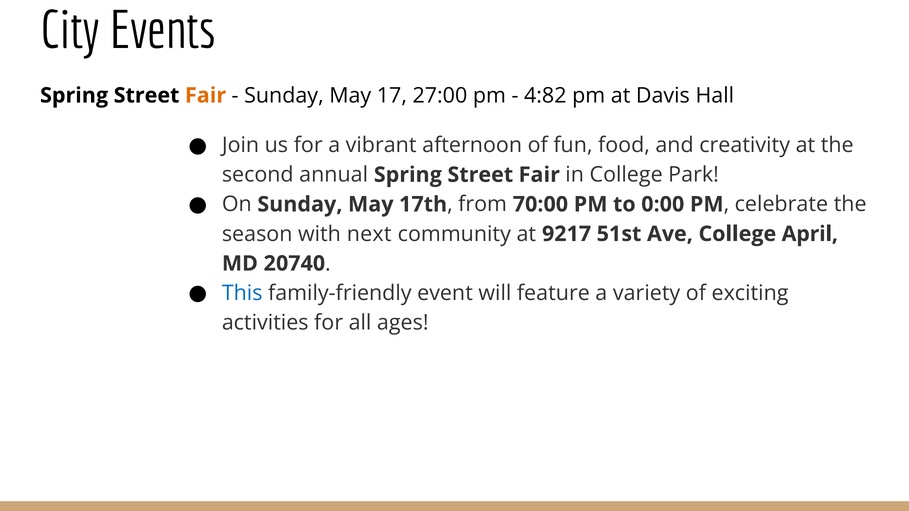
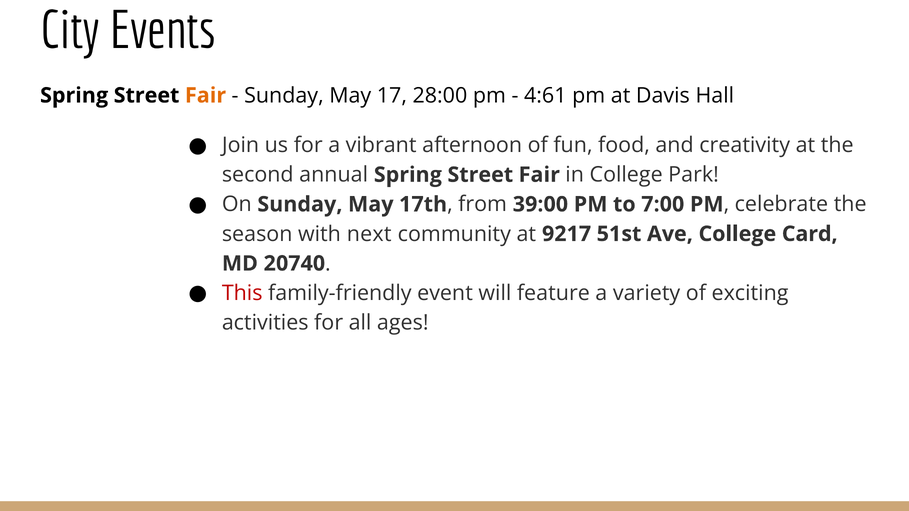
27:00: 27:00 -> 28:00 (440, 96)
4:82: 4:82 -> 4:61 (545, 96)
70:00: 70:00 -> 39:00 (540, 204)
0:00: 0:00 -> 7:00 (663, 204)
April: April -> Card (810, 234)
This colour: blue -> red (242, 293)
